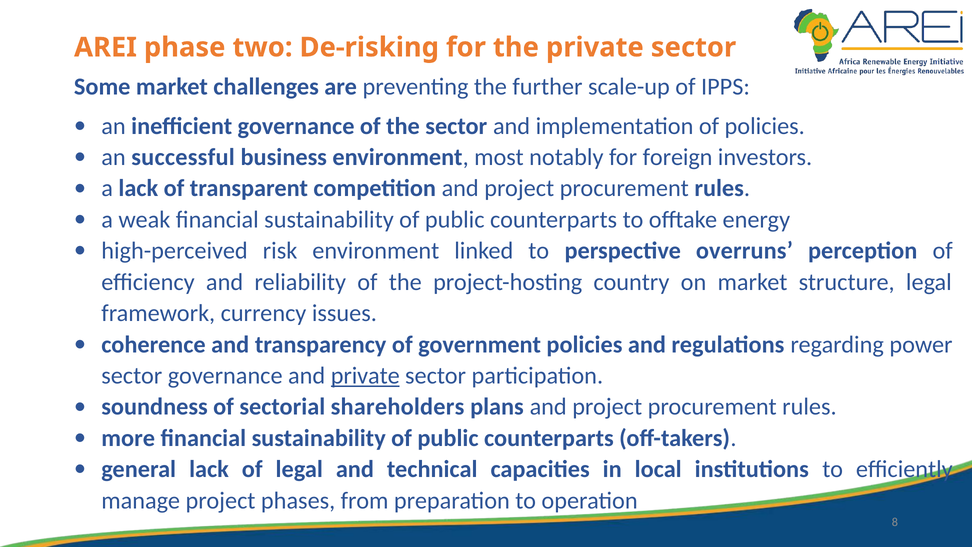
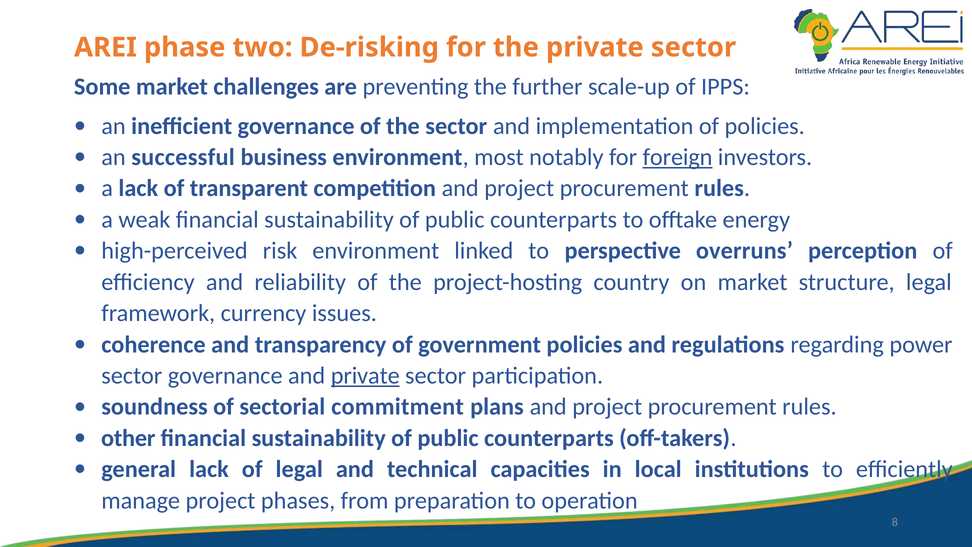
foreign underline: none -> present (678, 157)
shareholders: shareholders -> commitment (398, 407)
more: more -> other (128, 438)
